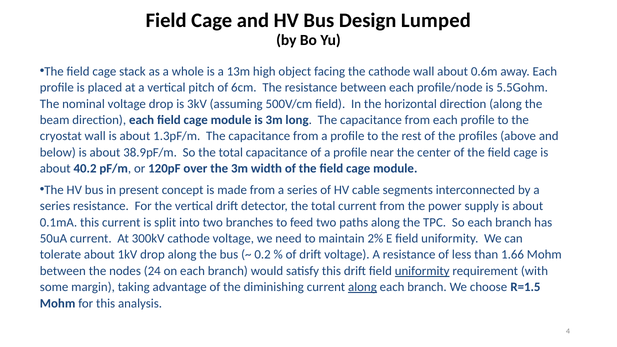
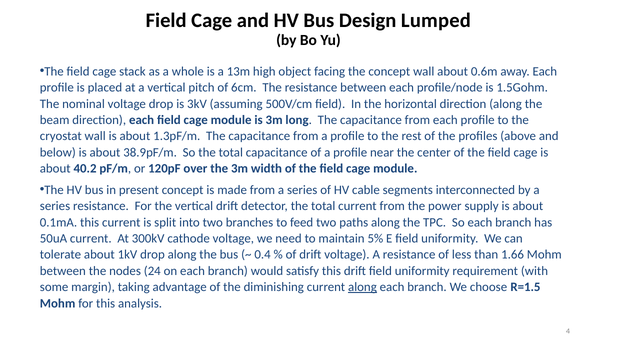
the cathode: cathode -> concept (389, 71)
5.5Gohm: 5.5Gohm -> 1.5Gohm (522, 88)
2%: 2% -> 5% (375, 239)
0.2: 0.2 -> 0.4 (263, 255)
uniformity underline: present -> none (422, 271)
